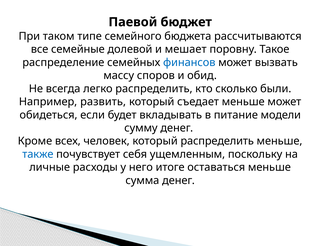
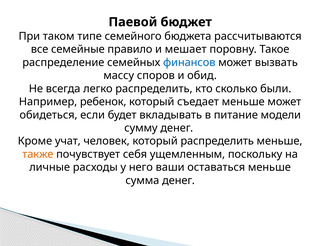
долевой: долевой -> правило (130, 49)
развить: развить -> ребенок (103, 102)
всех: всех -> учат (68, 141)
также colour: blue -> orange (38, 154)
итоге: итоге -> ваши (170, 167)
